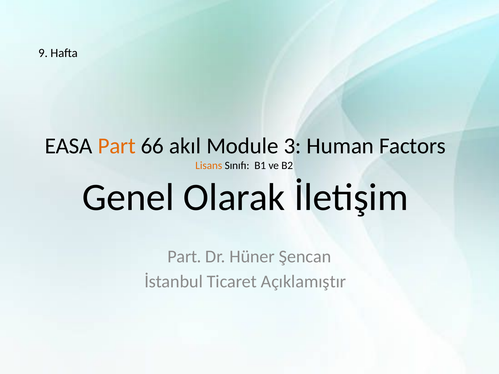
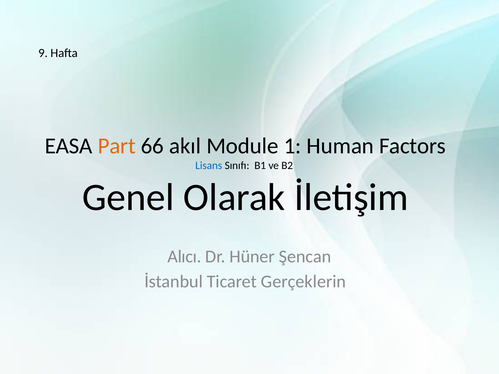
3: 3 -> 1 (293, 146)
Lisans colour: orange -> blue (209, 166)
Part: Part -> Alıcı (184, 257)
Açıklamıştır: Açıklamıştır -> Gerçeklerin (304, 282)
